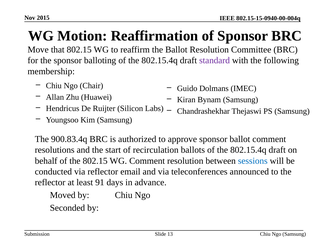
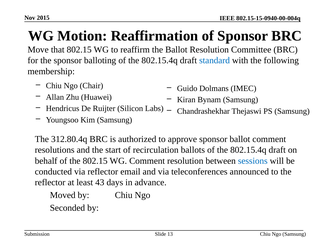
standard colour: purple -> blue (215, 60)
900.83.4q: 900.83.4q -> 312.80.4q (69, 139)
91: 91 -> 43 (100, 182)
